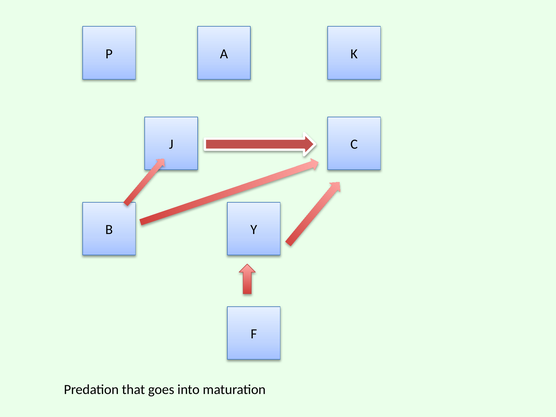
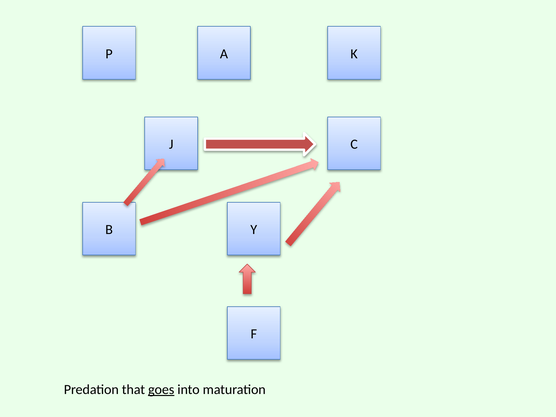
goes underline: none -> present (161, 390)
